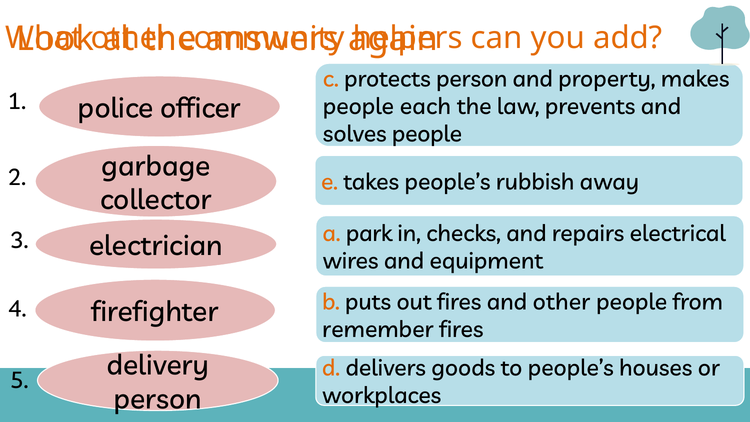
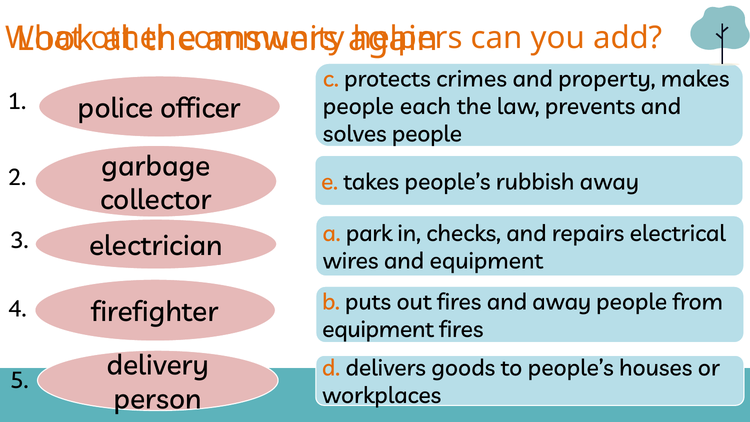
protects person: person -> crimes (472, 79)
and other: other -> away (562, 302)
remember: remember -> equipment (378, 330)
